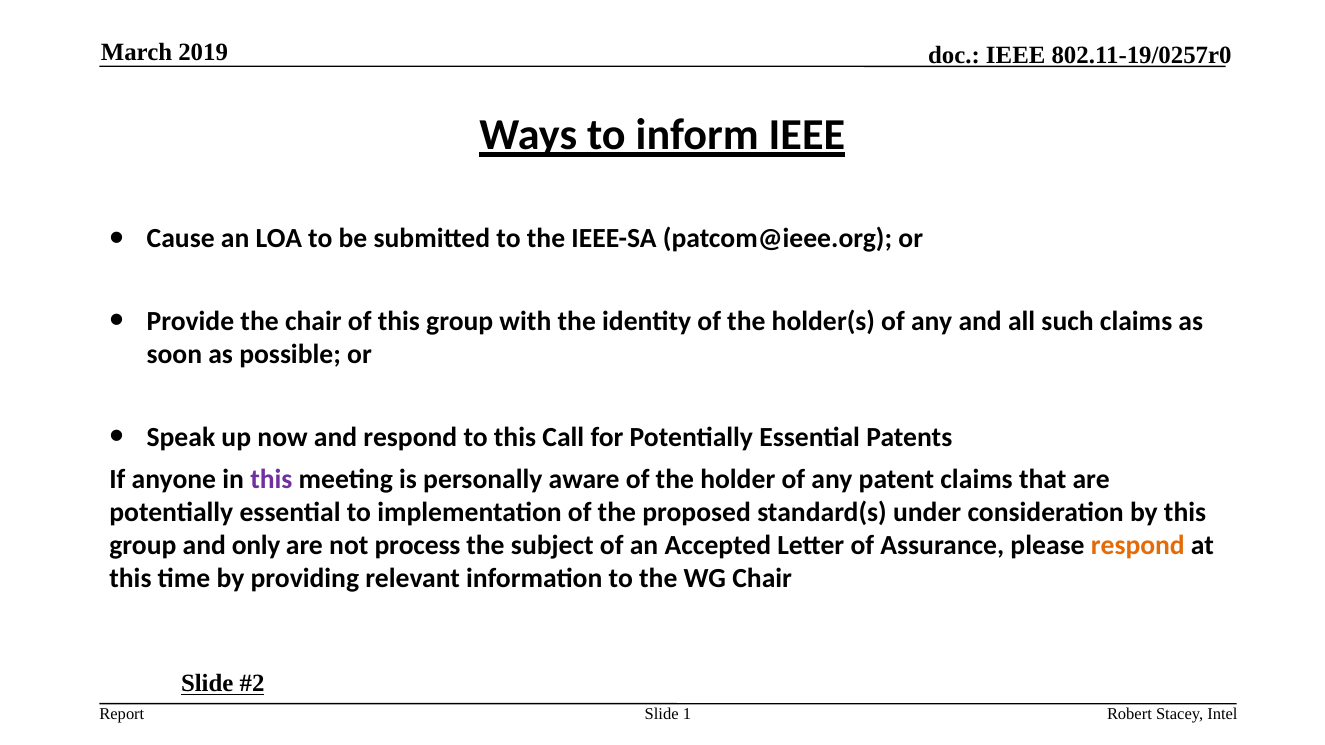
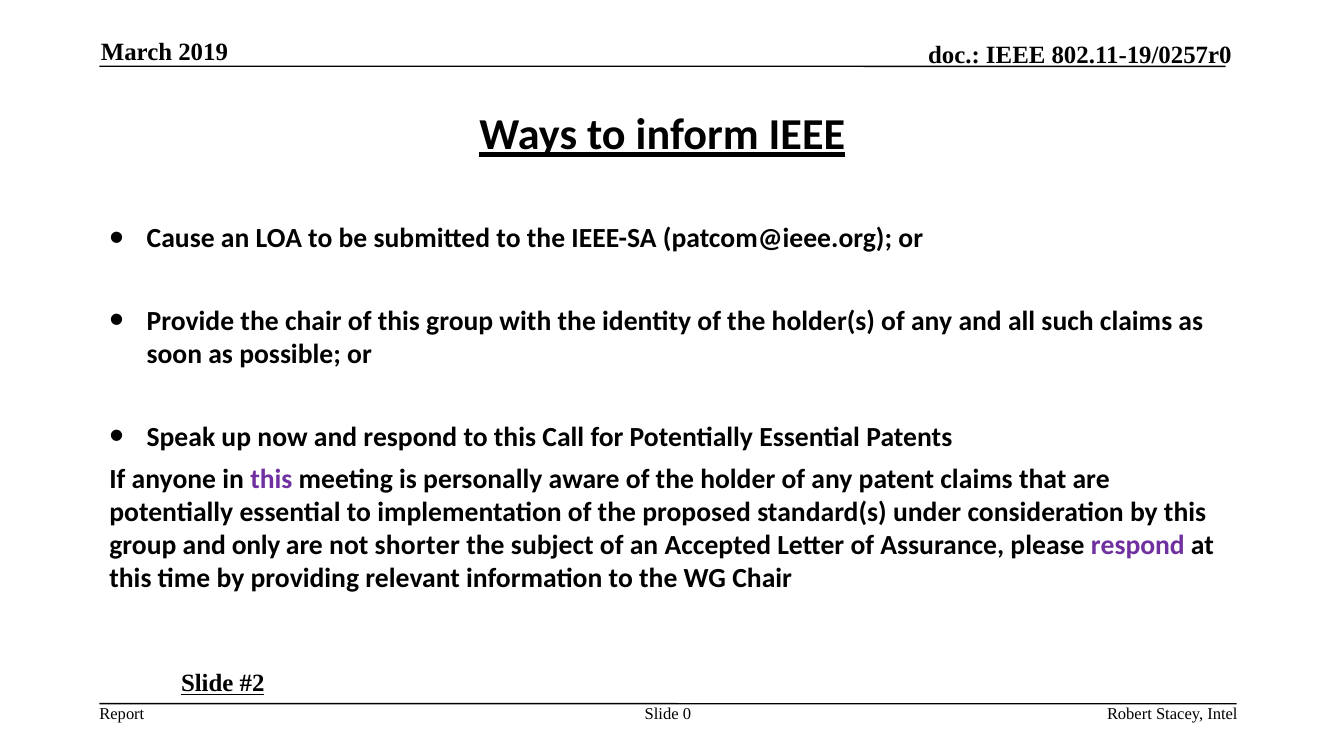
process: process -> shorter (417, 545)
respond colour: orange -> purple (1138, 545)
1: 1 -> 0 (687, 715)
